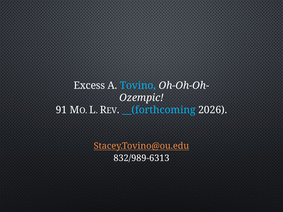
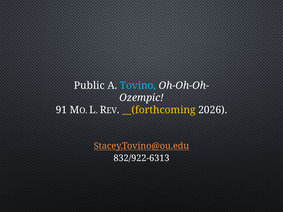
Excess: Excess -> Public (89, 86)
__(forthcoming colour: light blue -> yellow (159, 110)
832/989-6313: 832/989-6313 -> 832/922-6313 (141, 158)
